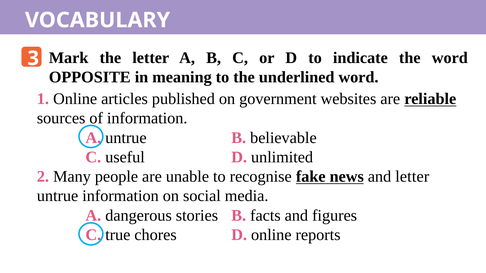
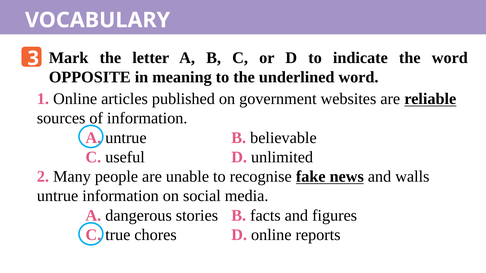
and letter: letter -> walls (412, 177)
